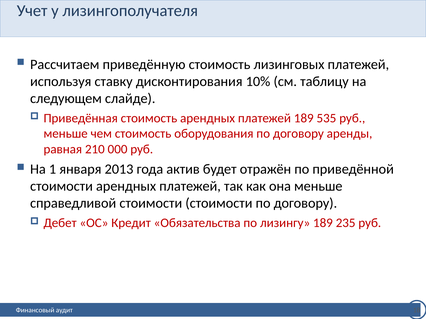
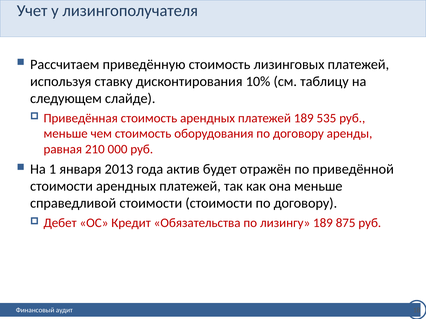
235: 235 -> 875 (346, 223)
